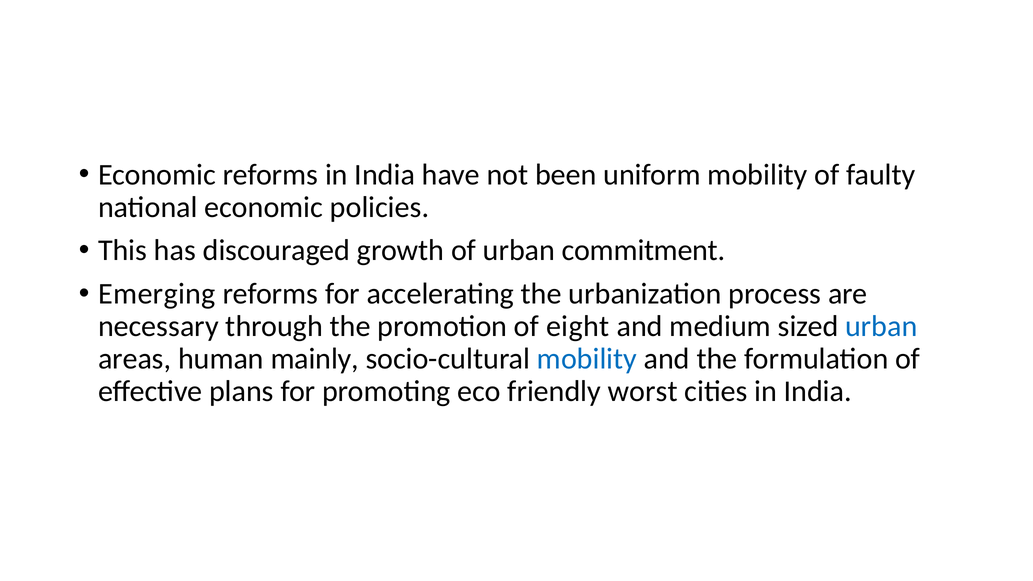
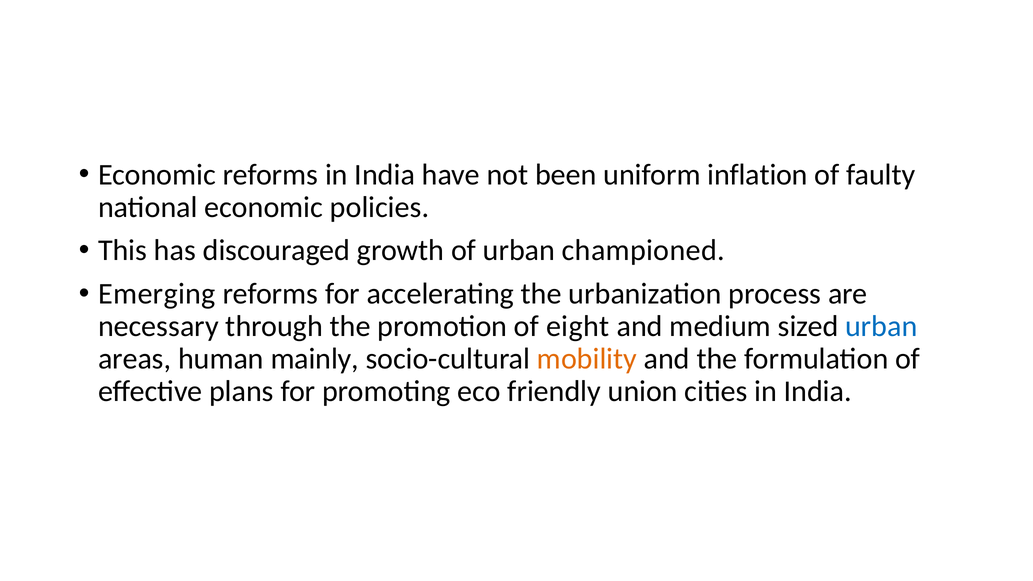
uniform mobility: mobility -> inflation (758, 175)
commitment: commitment -> championed (643, 251)
mobility colour: blue -> orange (587, 359)
worst: worst -> union (643, 391)
